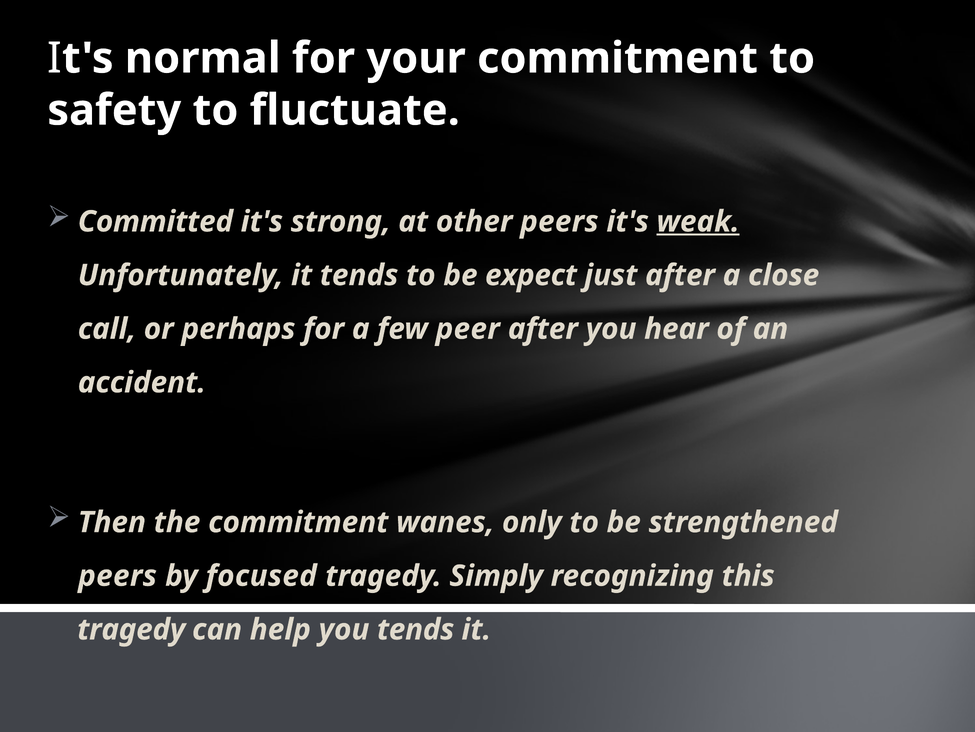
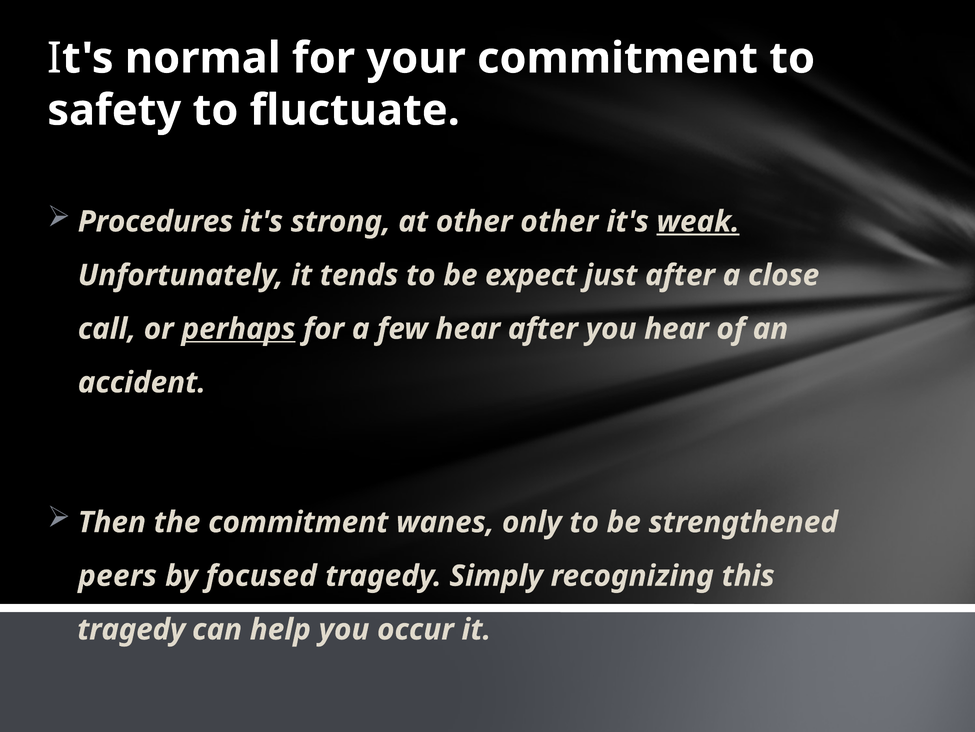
Committed: Committed -> Procedures (156, 221)
other peers: peers -> other (559, 221)
perhaps underline: none -> present (238, 329)
few peer: peer -> hear (468, 329)
you tends: tends -> occur (415, 629)
